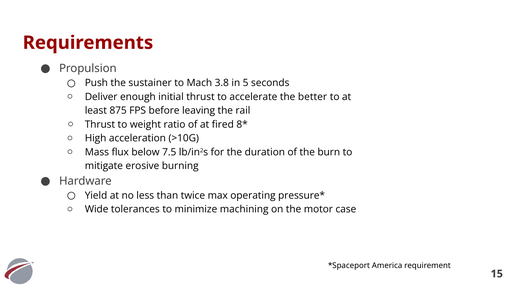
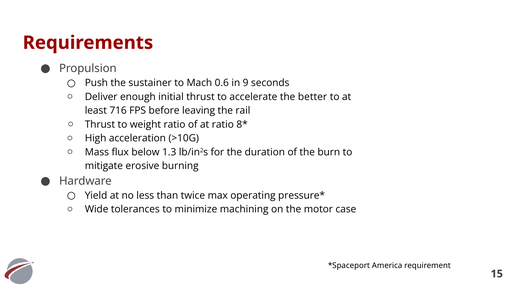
3.8: 3.8 -> 0.6 (222, 83)
5: 5 -> 9 (246, 83)
875: 875 -> 716 (118, 110)
at fired: fired -> ratio (223, 124)
7.5: 7.5 -> 1.3 (169, 152)
